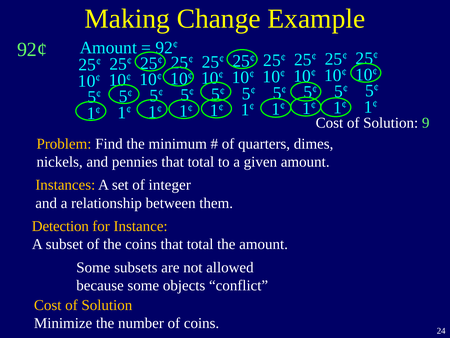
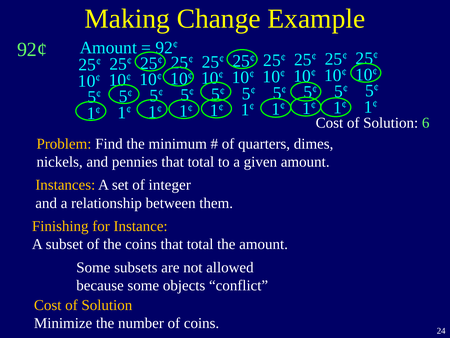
9: 9 -> 6 (426, 123)
Detection: Detection -> Finishing (60, 226)
